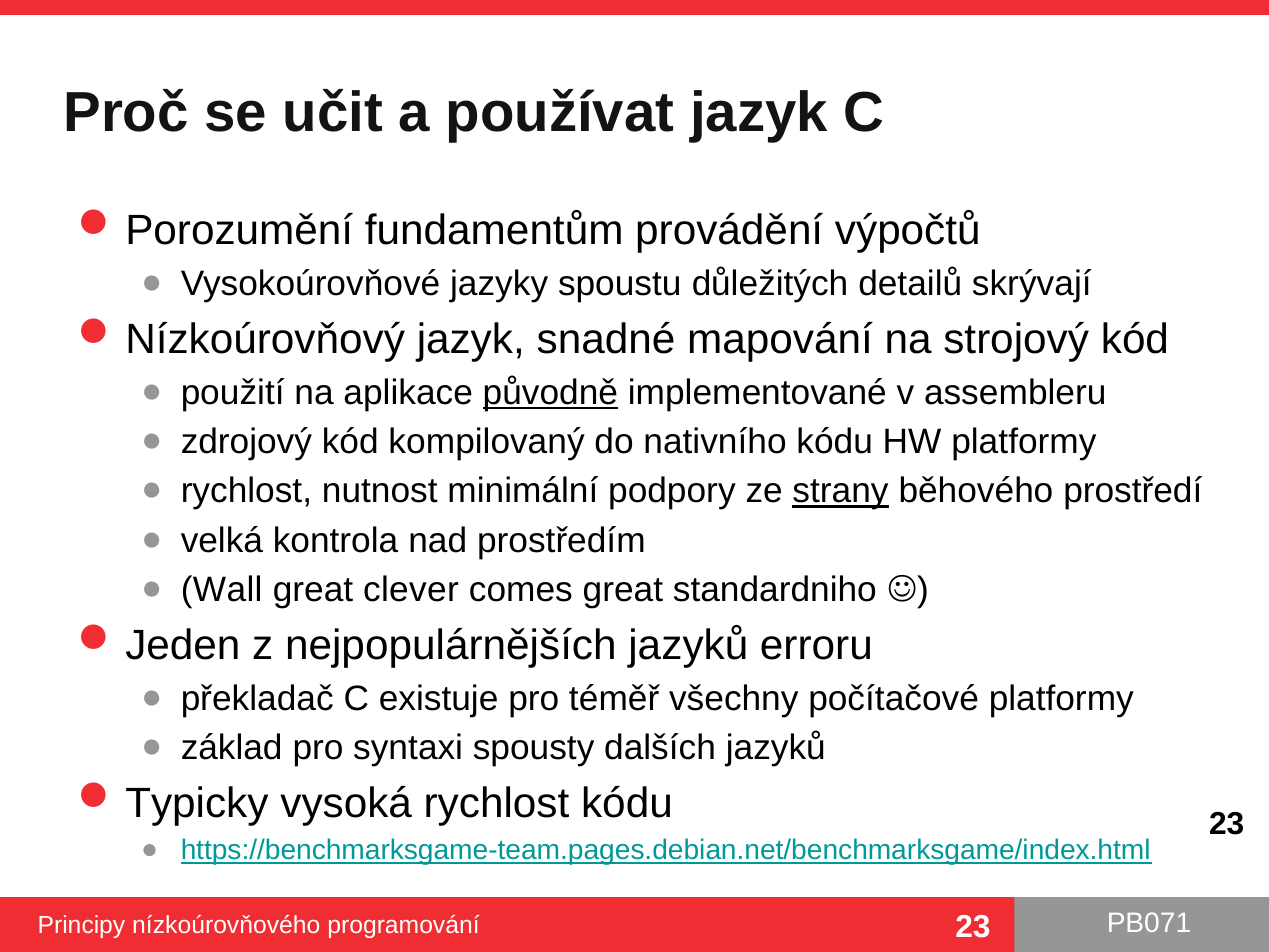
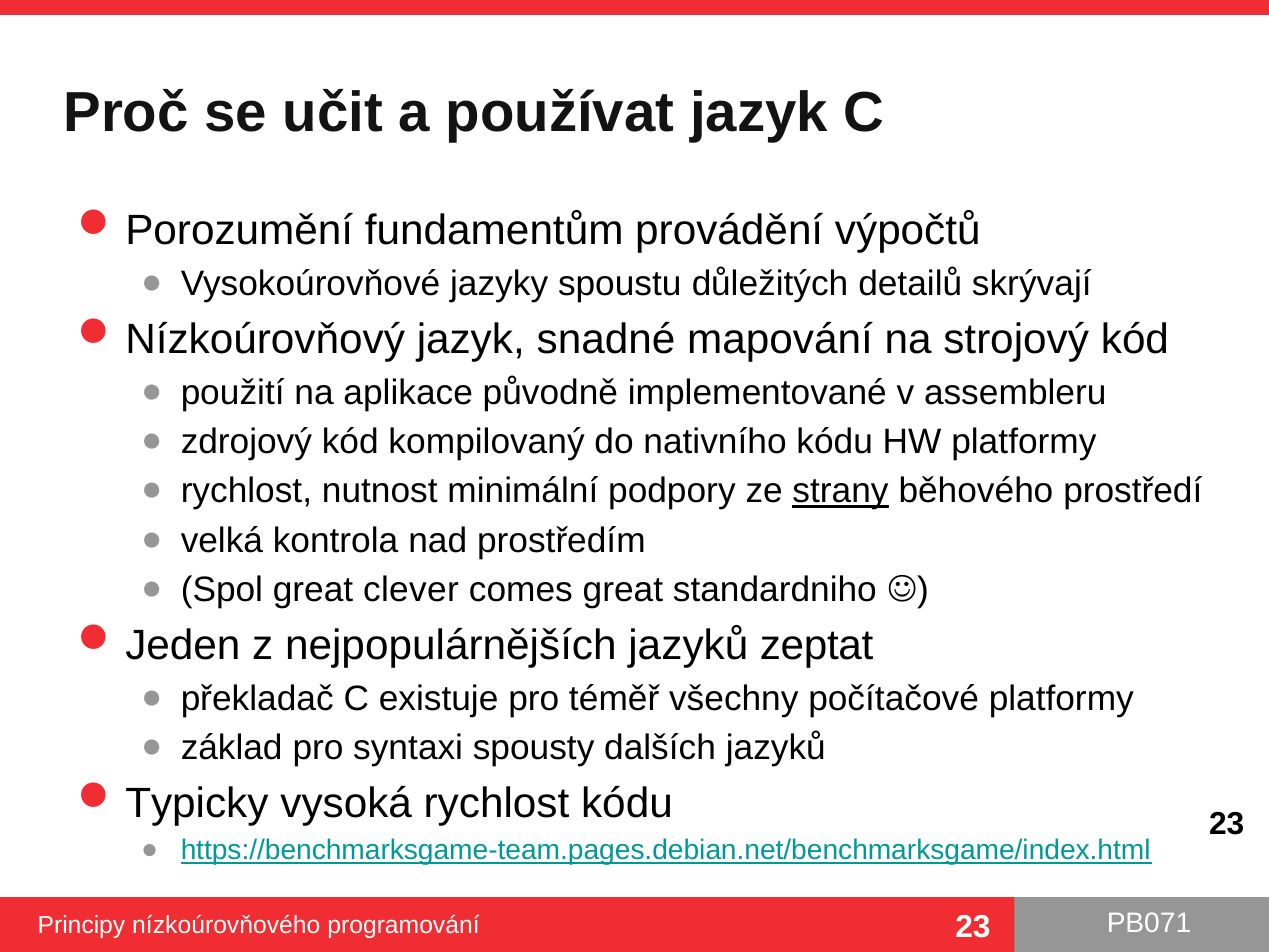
původně underline: present -> none (550, 392)
Wall: Wall -> Spol (222, 590)
erroru: erroru -> zeptat (817, 645)
